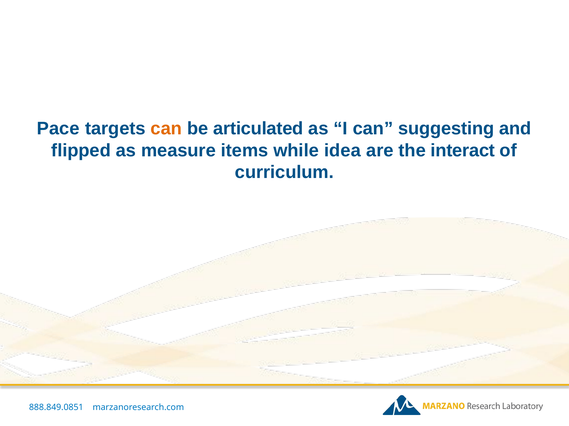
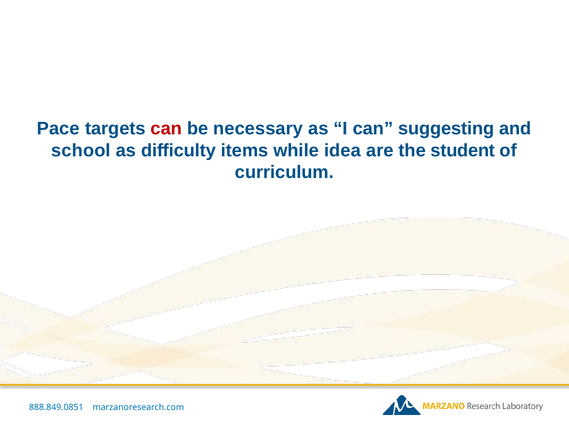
can colour: orange -> red (166, 129)
articulated: articulated -> necessary (258, 129)
flipped: flipped -> school (81, 151)
measure: measure -> difficulty (178, 151)
interact: interact -> student (463, 151)
